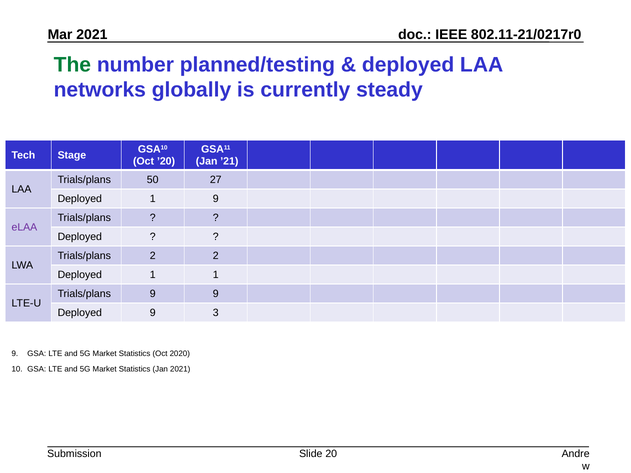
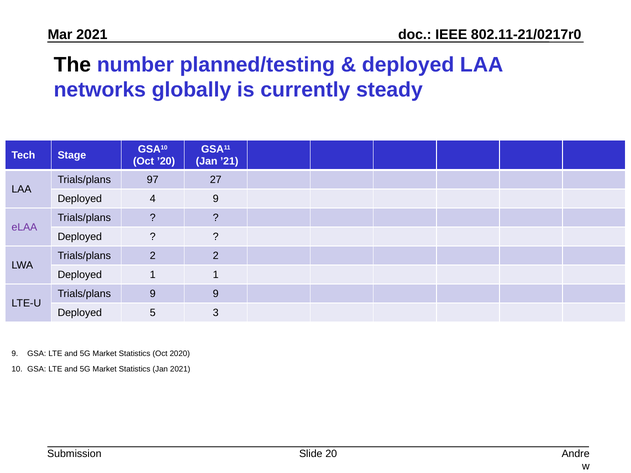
The colour: green -> black (72, 65)
50: 50 -> 97 (153, 180)
1: 1 -> 4 (153, 199)
Deployed 9: 9 -> 5 (153, 313)
